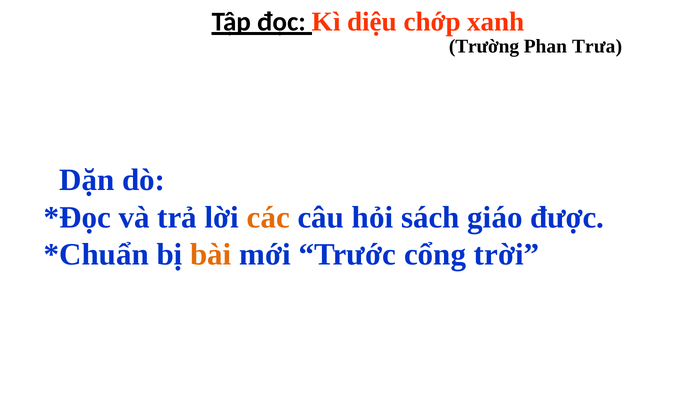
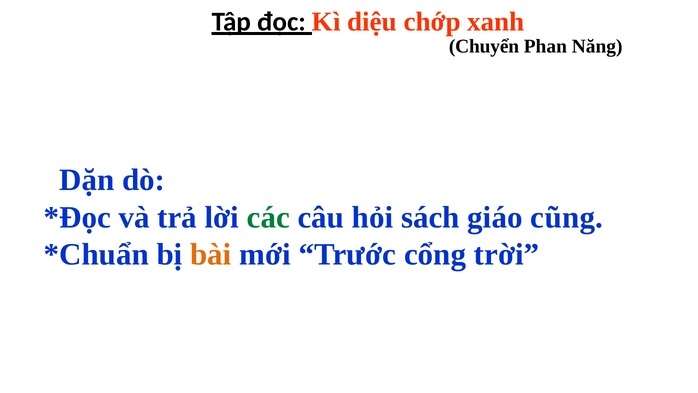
Trường: Trường -> Chuyển (484, 46)
Trưa: Trưa -> Năng (597, 46)
các colour: orange -> green (268, 217)
được: được -> cũng (567, 217)
